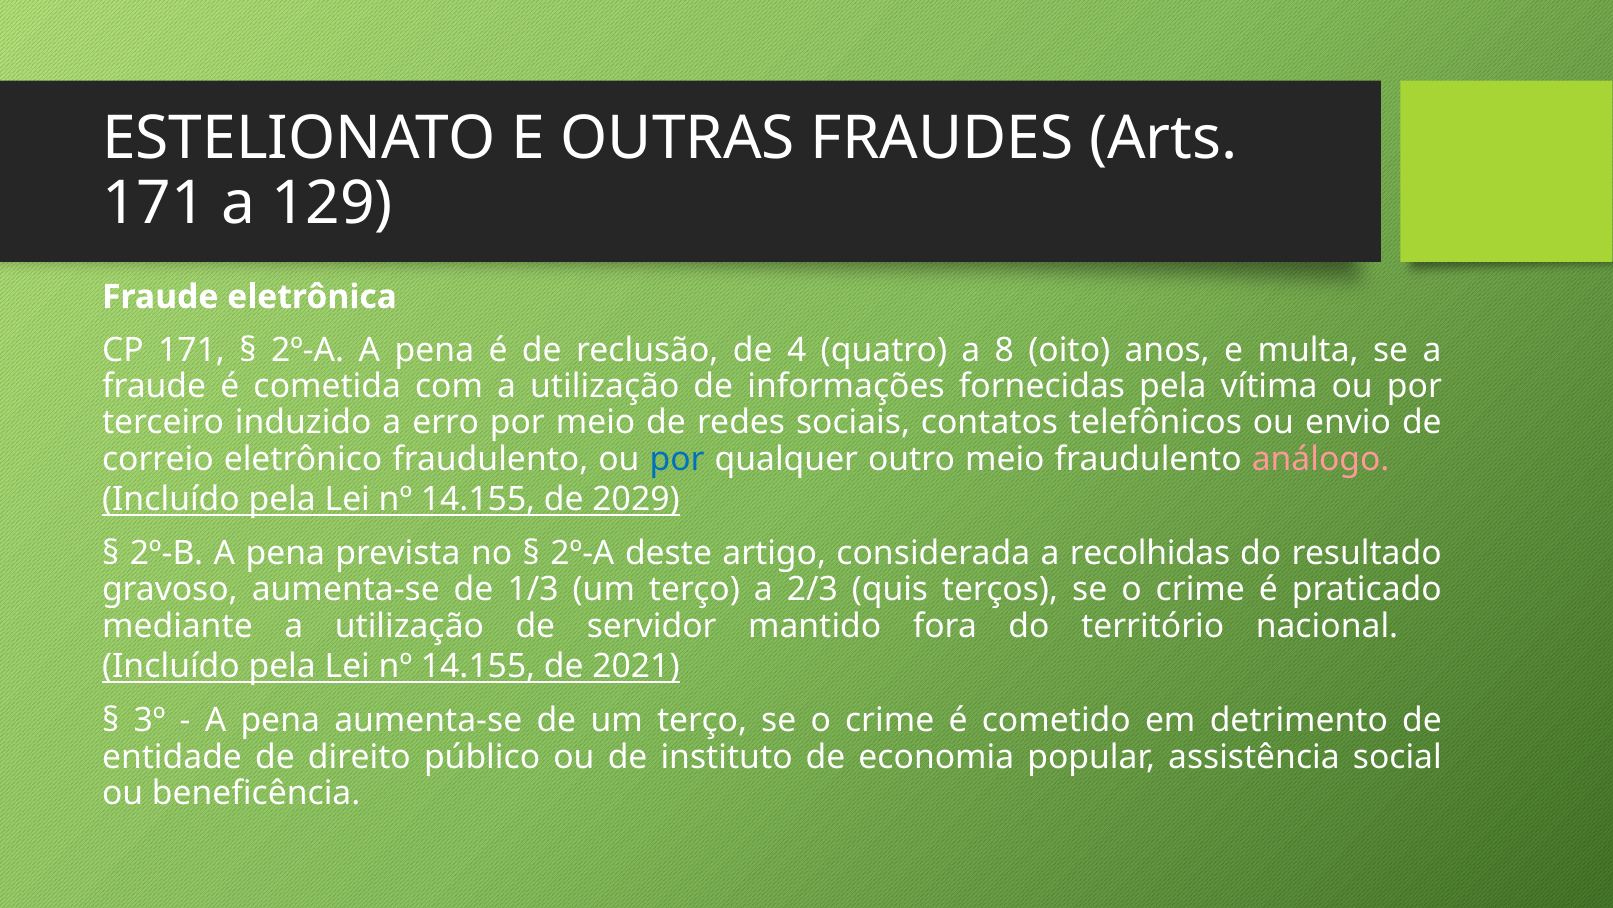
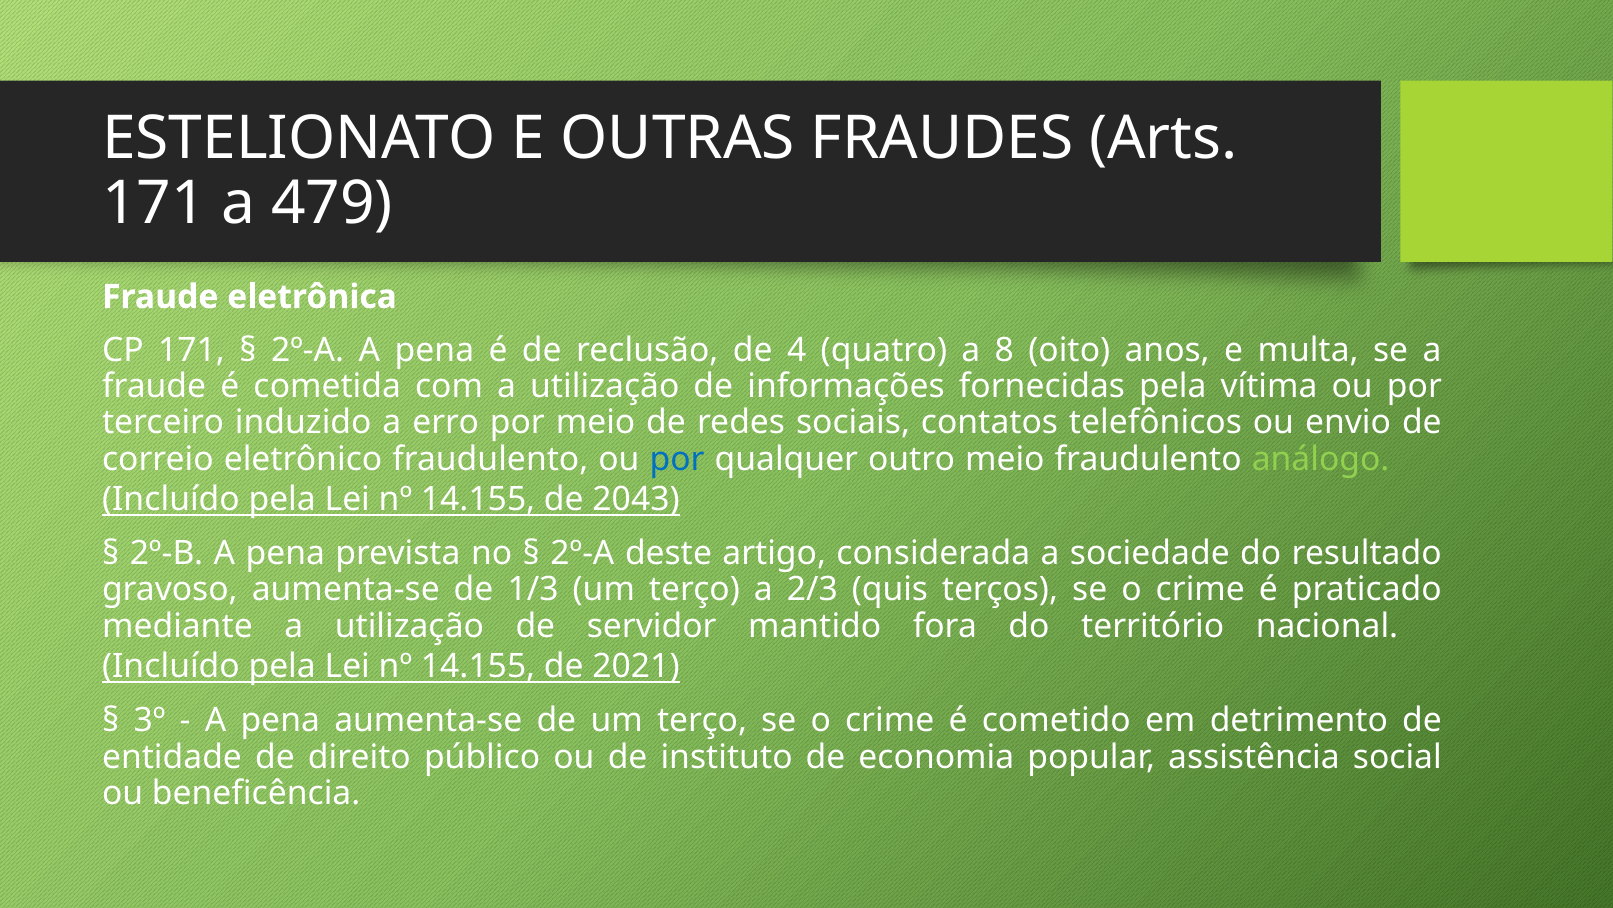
129: 129 -> 479 (332, 203)
análogo colour: pink -> light green (1321, 459)
2029: 2029 -> 2043 (636, 499)
recolhidas: recolhidas -> sociedade (1150, 553)
